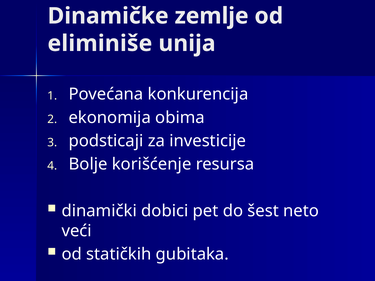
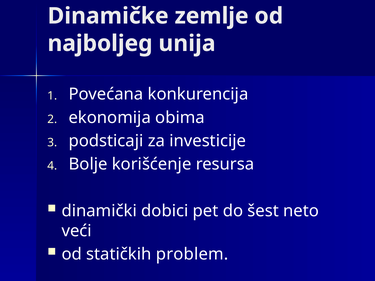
eliminiše: eliminiše -> najboljeg (100, 43)
gubitaka: gubitaka -> problem (192, 254)
